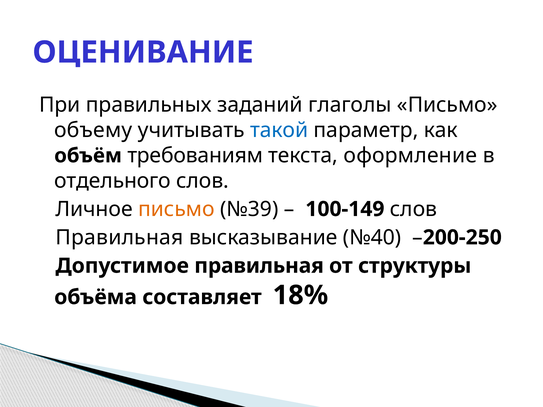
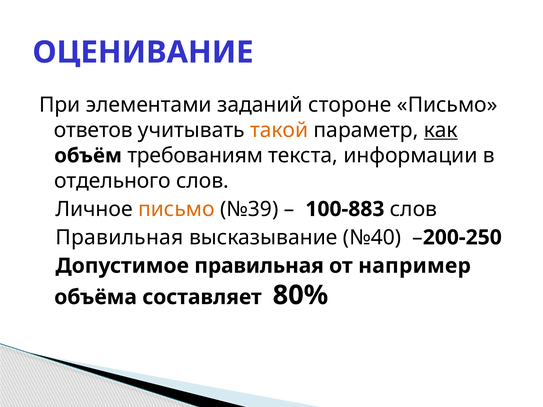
правильных: правильных -> элементами (149, 105)
глаголы: глаголы -> стороне (350, 105)
объему: объему -> ответов (93, 130)
такой colour: blue -> orange (279, 130)
как underline: none -> present (441, 130)
оформление: оформление -> информации (410, 156)
100-149: 100-149 -> 100-883 (345, 209)
структуры: структуры -> например (415, 266)
18%: 18% -> 80% (300, 295)
